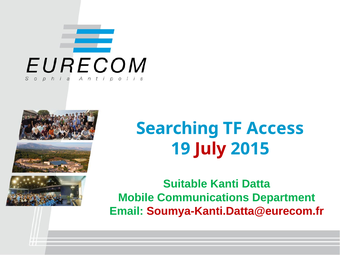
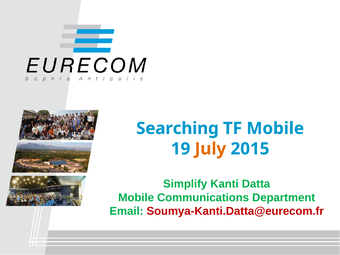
TF Access: Access -> Mobile (275, 128)
July colour: red -> orange (210, 149)
Suitable: Suitable -> Simplify (185, 184)
